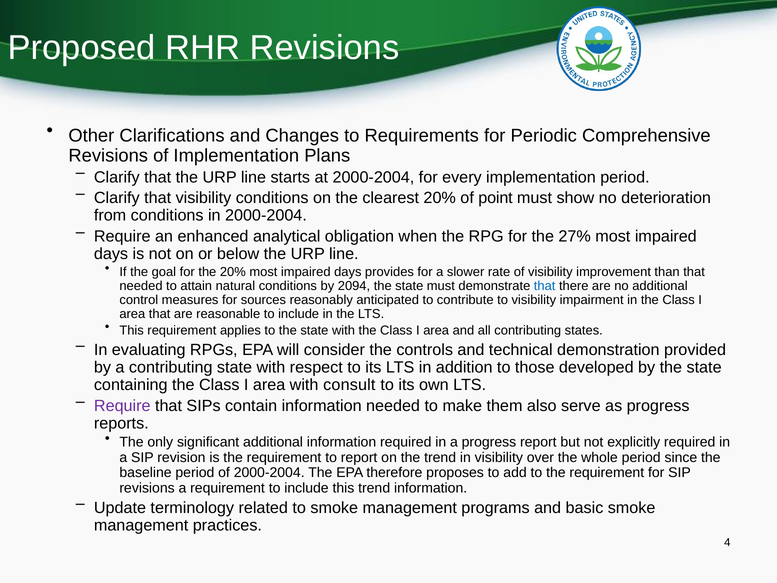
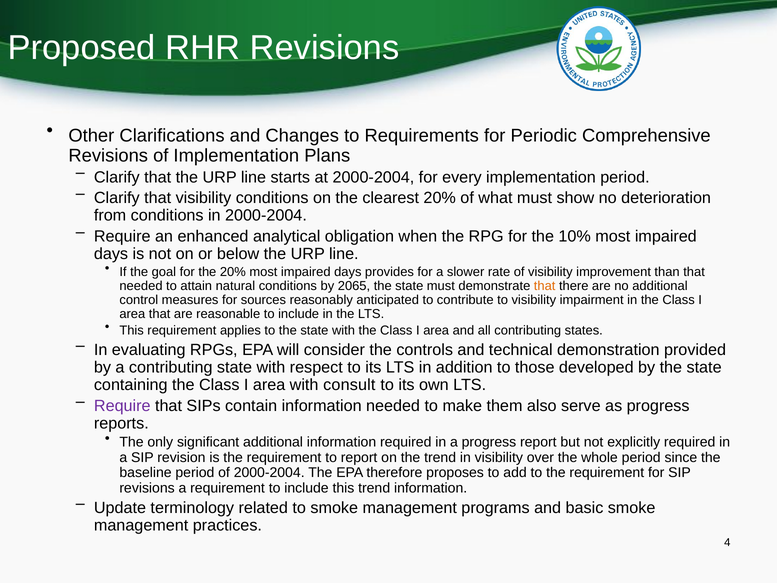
point: point -> what (495, 198)
27%: 27% -> 10% (575, 236)
2094: 2094 -> 2065 (354, 286)
that colour: blue -> orange (545, 286)
